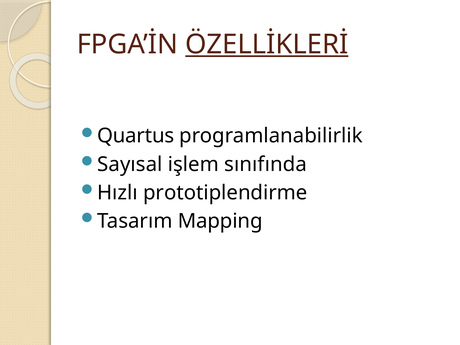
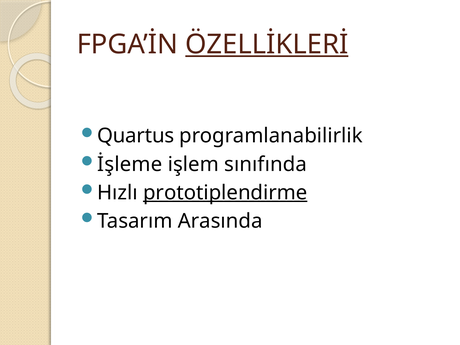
Sayısal: Sayısal -> İşleme (130, 164)
prototiplendirme underline: none -> present (225, 193)
Mapping: Mapping -> Arasında (220, 221)
